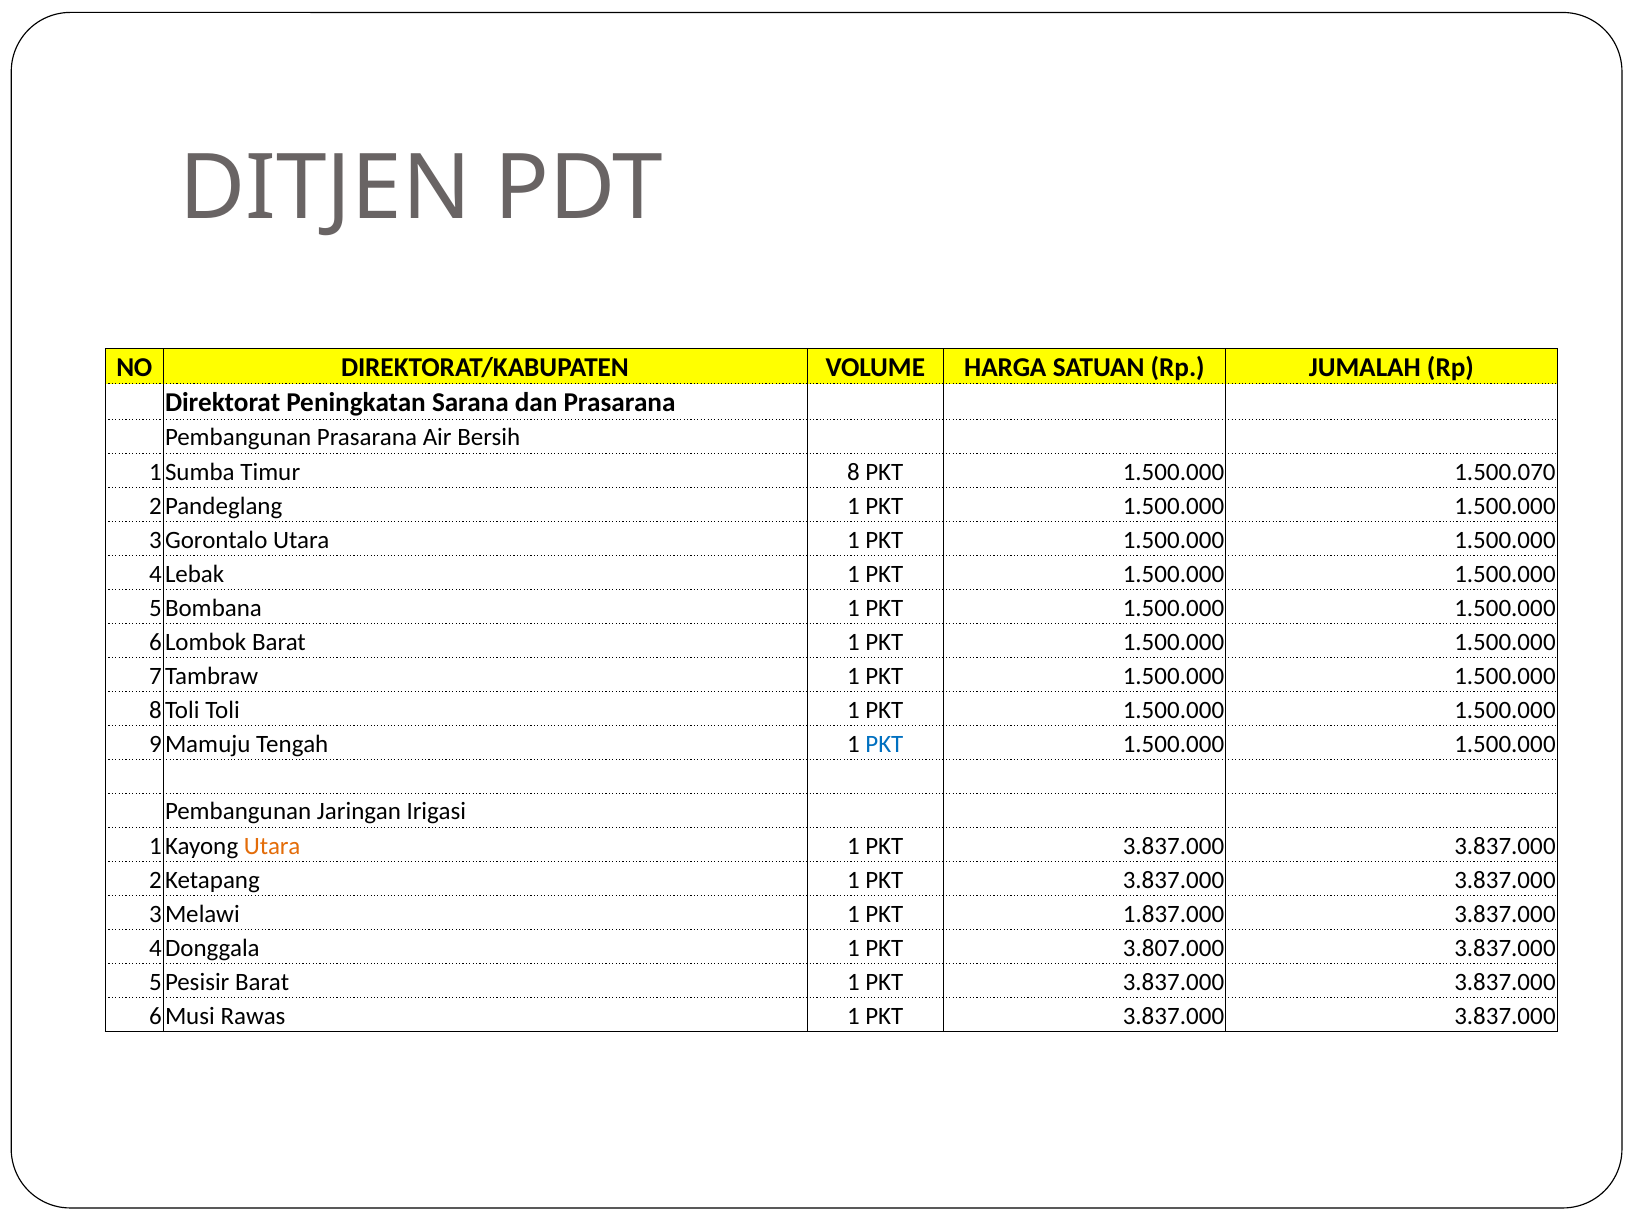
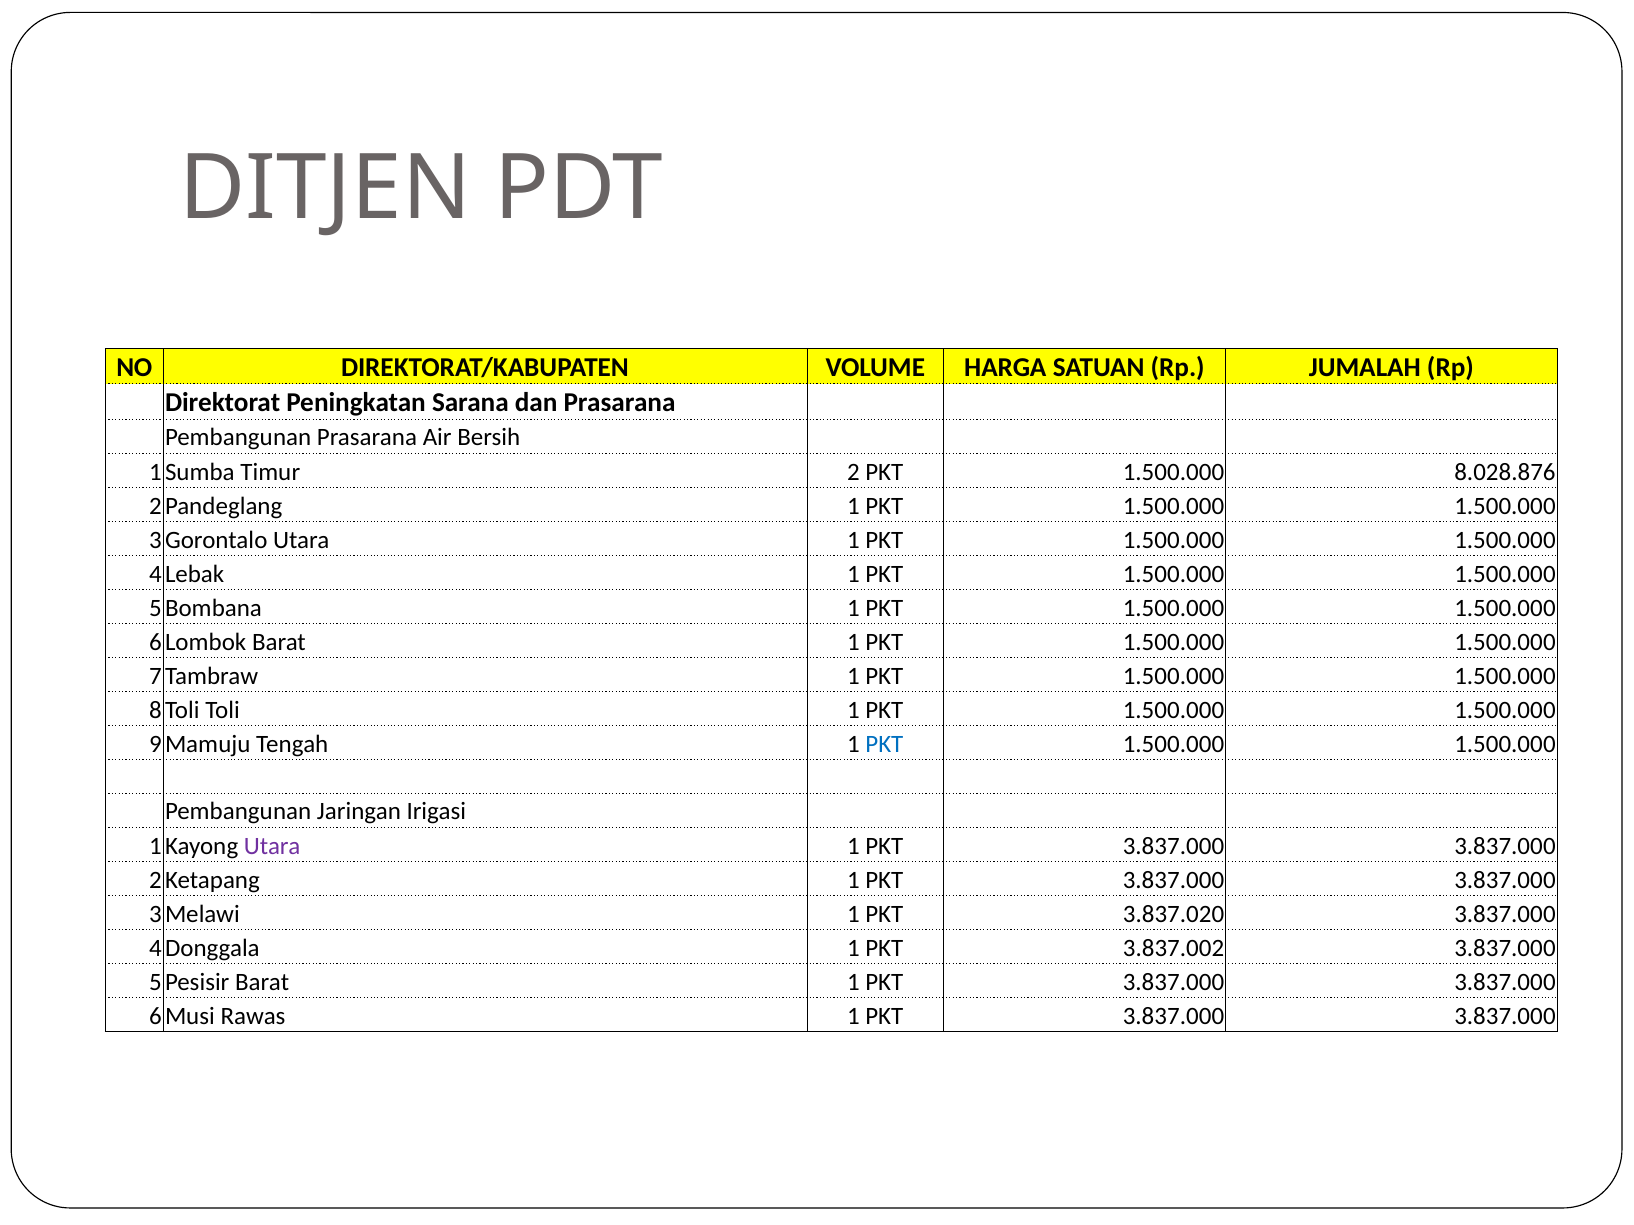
8: 8 -> 2 (853, 473)
1.500.070: 1.500.070 -> 8.028.876 (1505, 473)
Utara colour: orange -> purple (272, 847)
1.837.000: 1.837.000 -> 3.837.020 (1174, 915)
3.807.000: 3.807.000 -> 3.837.002 (1174, 949)
